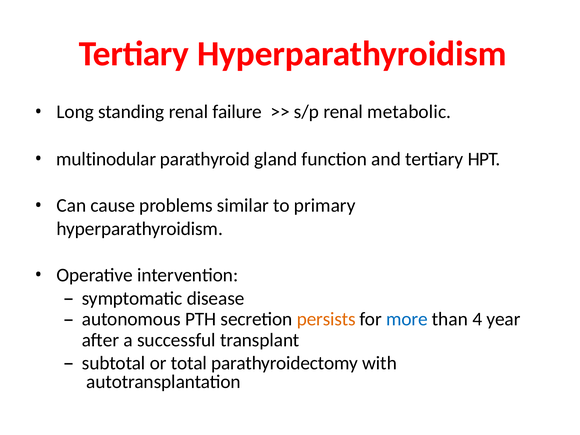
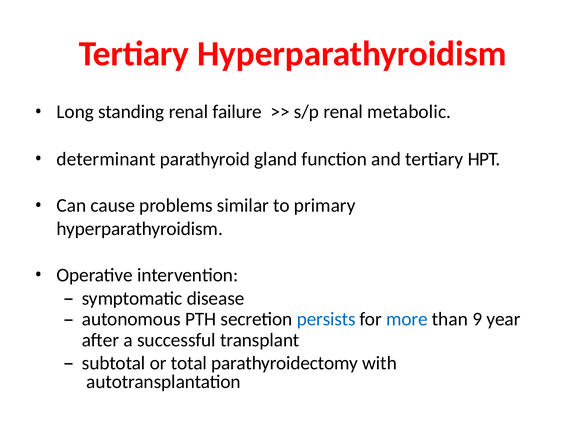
multinodular: multinodular -> determinant (106, 159)
persists colour: orange -> blue (326, 319)
4: 4 -> 9 (477, 319)
